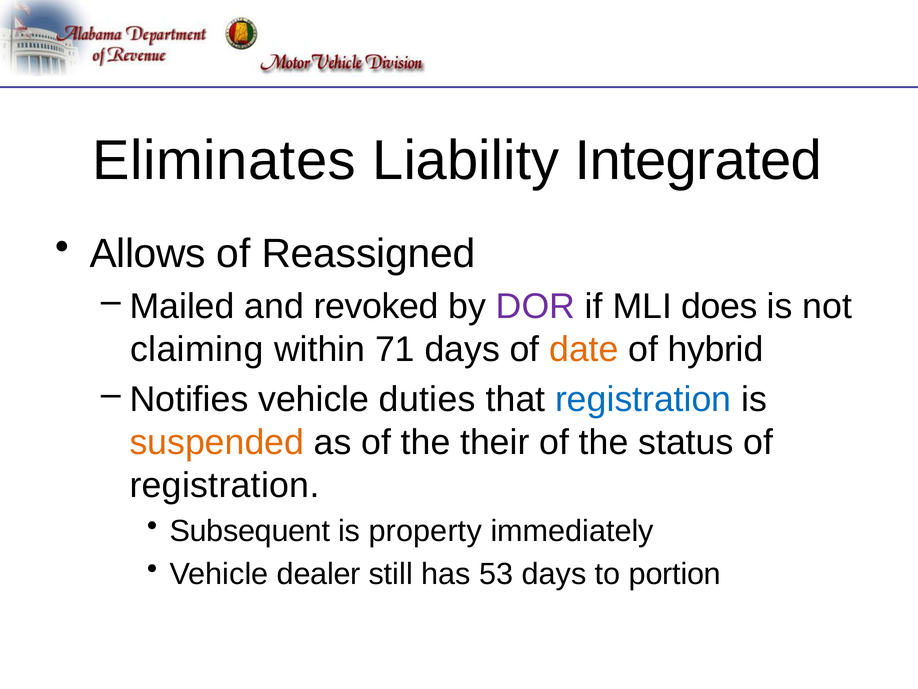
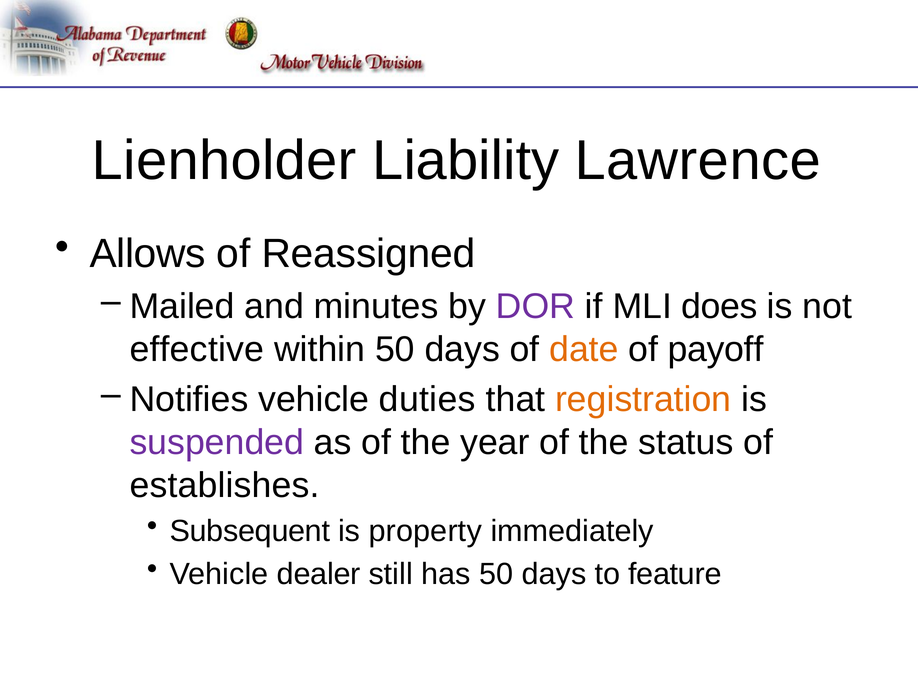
Eliminates: Eliminates -> Lienholder (224, 161)
Integrated: Integrated -> Lawrence (698, 161)
revoked: revoked -> minutes (376, 306)
claiming: claiming -> effective (197, 349)
within 71: 71 -> 50 (395, 349)
hybrid: hybrid -> payoff (716, 349)
registration colour: blue -> orange (643, 399)
suspended colour: orange -> purple (217, 442)
their: their -> year (495, 442)
registration: registration -> establishes (225, 485)
has 53: 53 -> 50 (496, 573)
portion: portion -> feature (675, 573)
